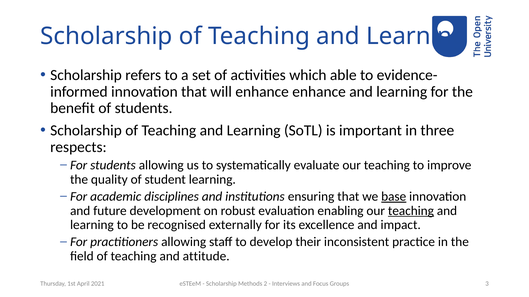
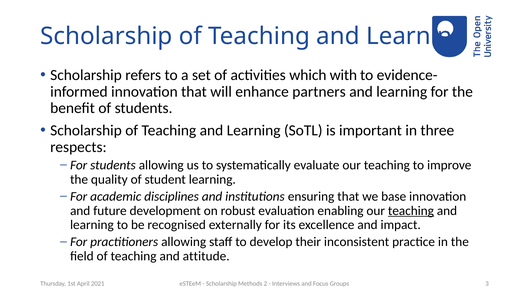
able: able -> with (343, 75)
enhance enhance: enhance -> partners (319, 92)
base underline: present -> none (394, 197)
